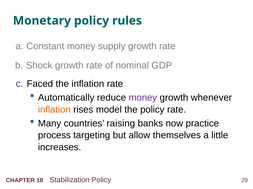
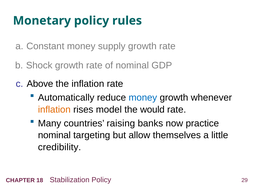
Faced: Faced -> Above (40, 84)
money colour: purple -> blue (143, 98)
the policy: policy -> would (152, 110)
process: process -> nominal (54, 136)
increases: increases -> credibility (60, 148)
